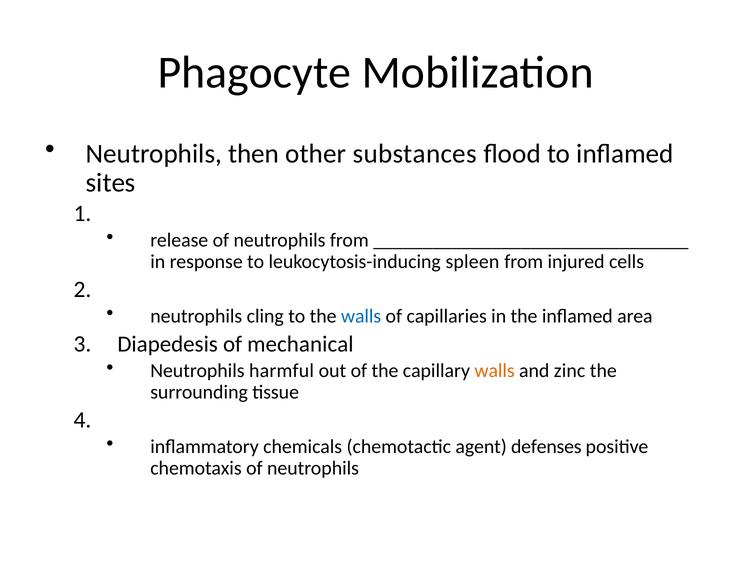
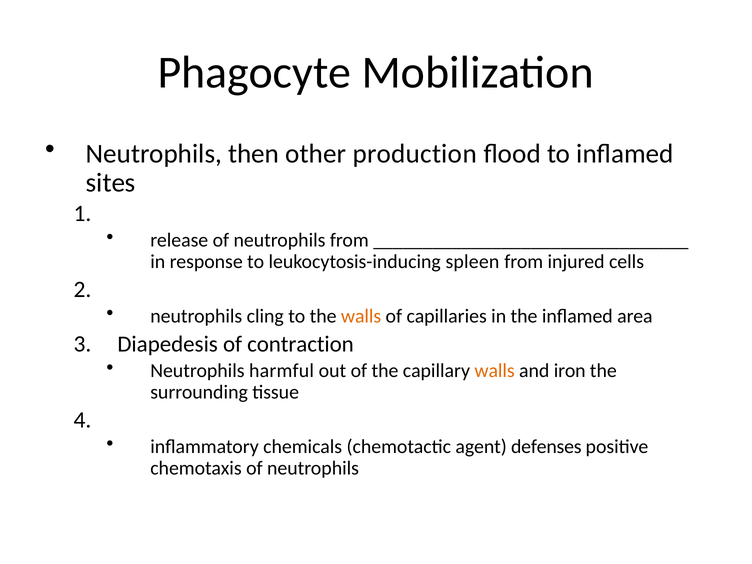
substances: substances -> production (415, 154)
walls colour: blue -> orange (361, 316)
mechanical: mechanical -> contraction (300, 344)
zinc: zinc -> iron (570, 371)
